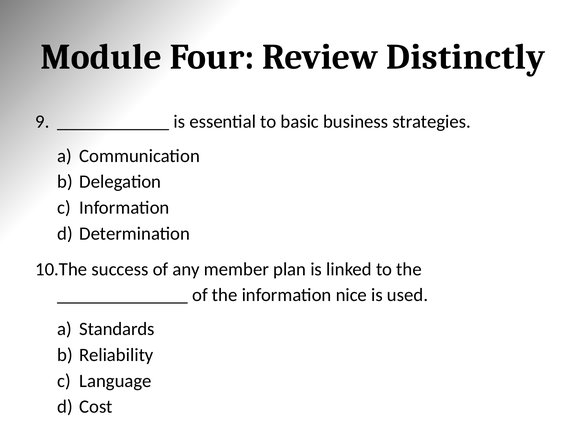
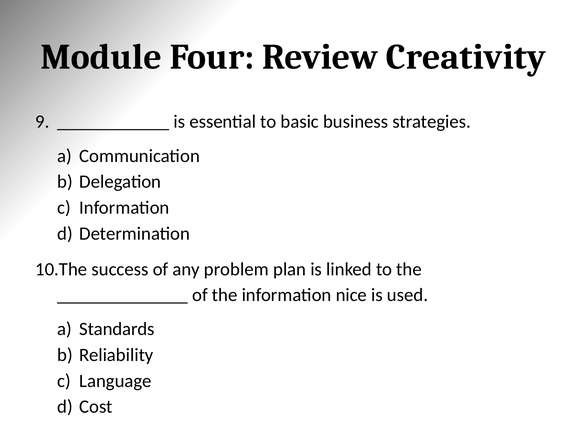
Distinctly: Distinctly -> Creativity (466, 57)
member: member -> problem (236, 269)
